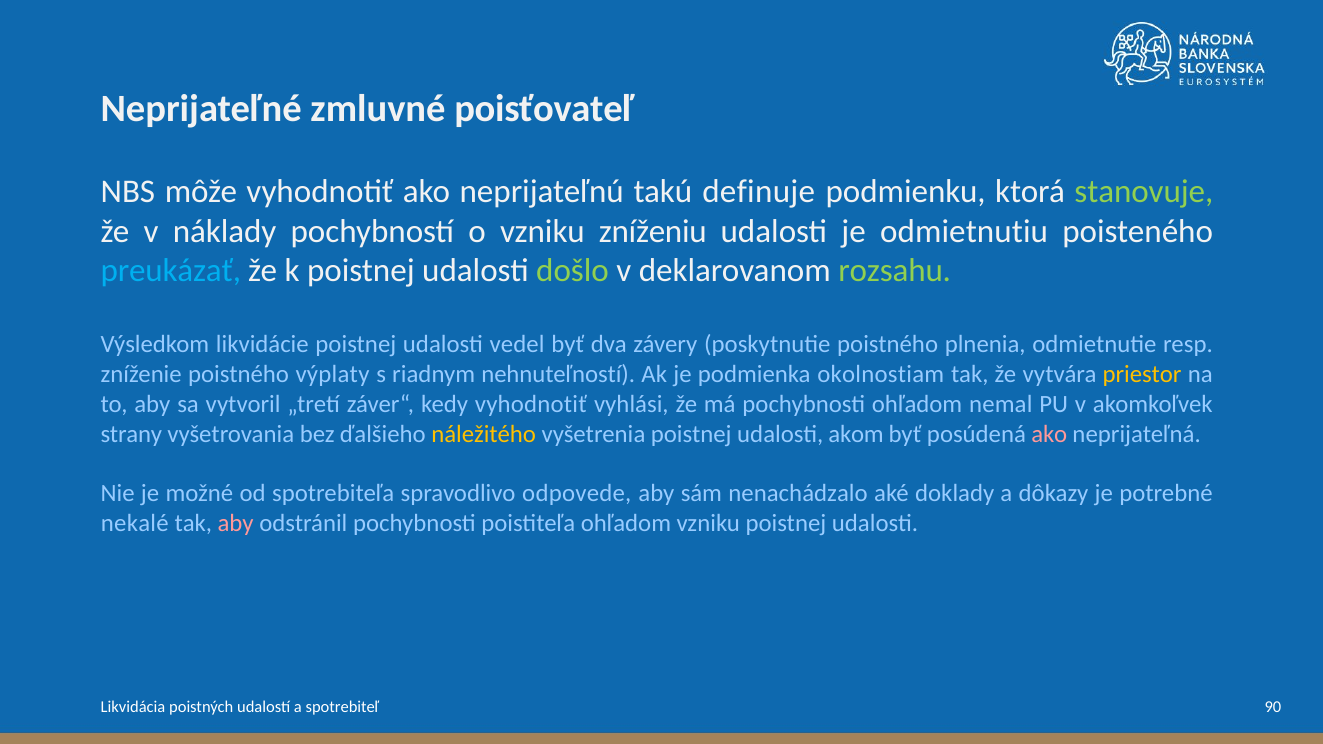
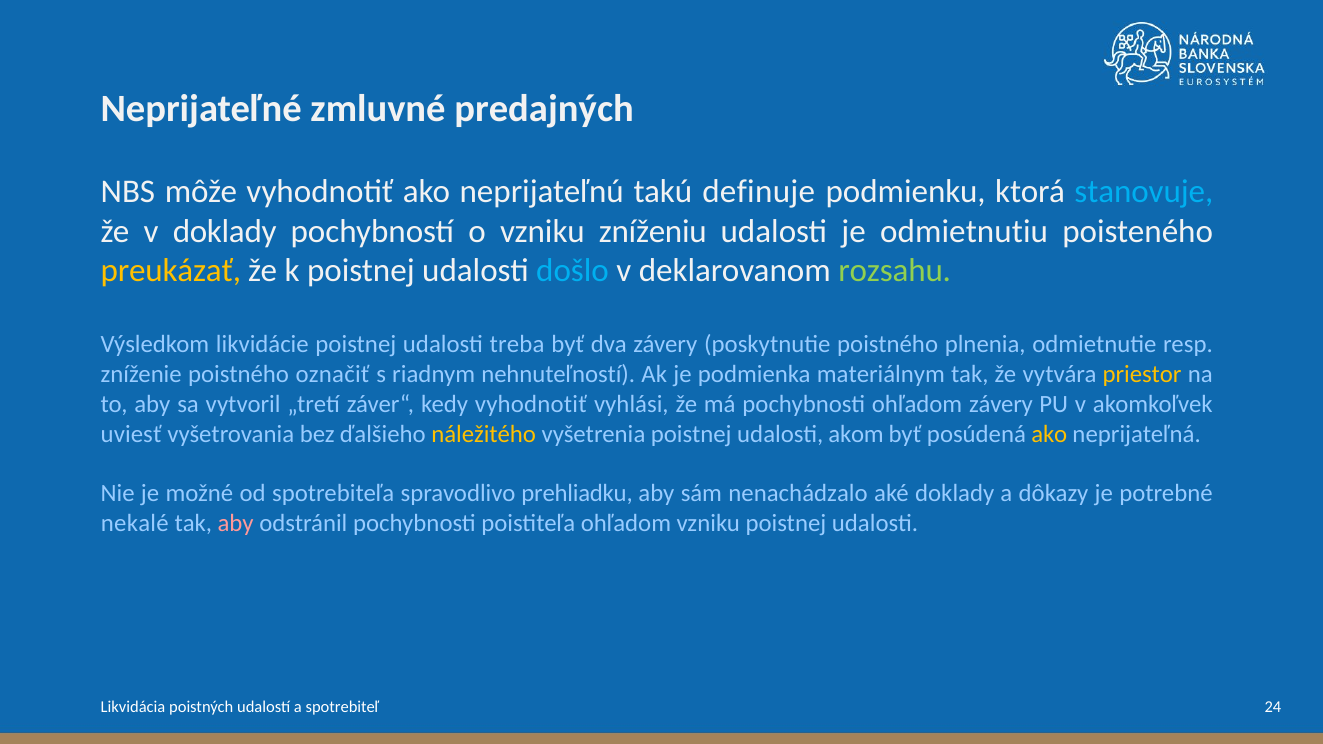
poisťovateľ: poisťovateľ -> predajných (544, 109)
stanovuje colour: light green -> light blue (1144, 192)
v náklady: náklady -> doklady (225, 231)
preukázať colour: light blue -> yellow (171, 271)
došlo colour: light green -> light blue (573, 271)
vedel: vedel -> treba (517, 345)
výplaty: výplaty -> označiť (333, 375)
okolnostiam: okolnostiam -> materiálnym (881, 375)
ohľadom nemal: nemal -> závery (1001, 404)
strany: strany -> uviesť (131, 434)
ako colour: pink -> yellow (1049, 434)
odpovede: odpovede -> prehliadku (577, 494)
90: 90 -> 24 (1273, 708)
